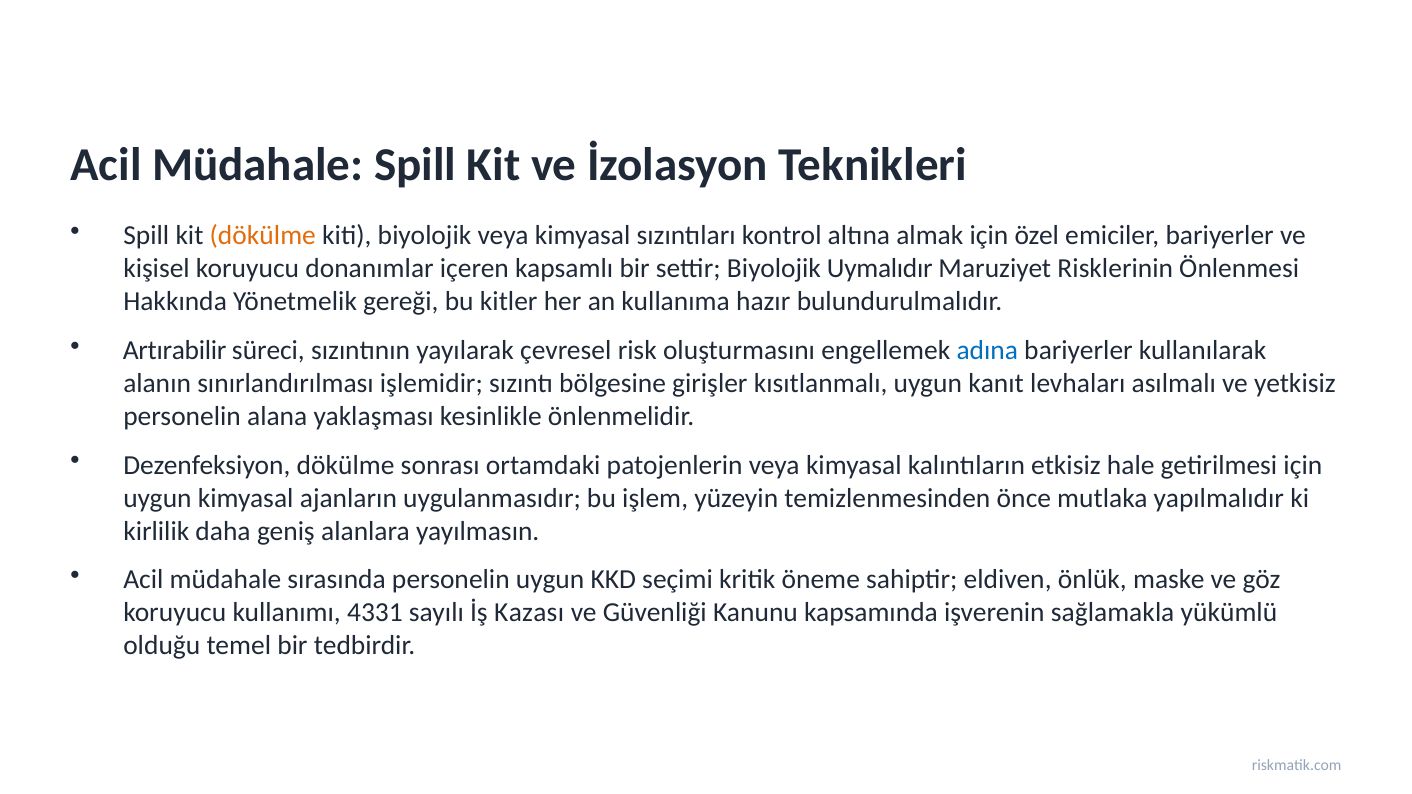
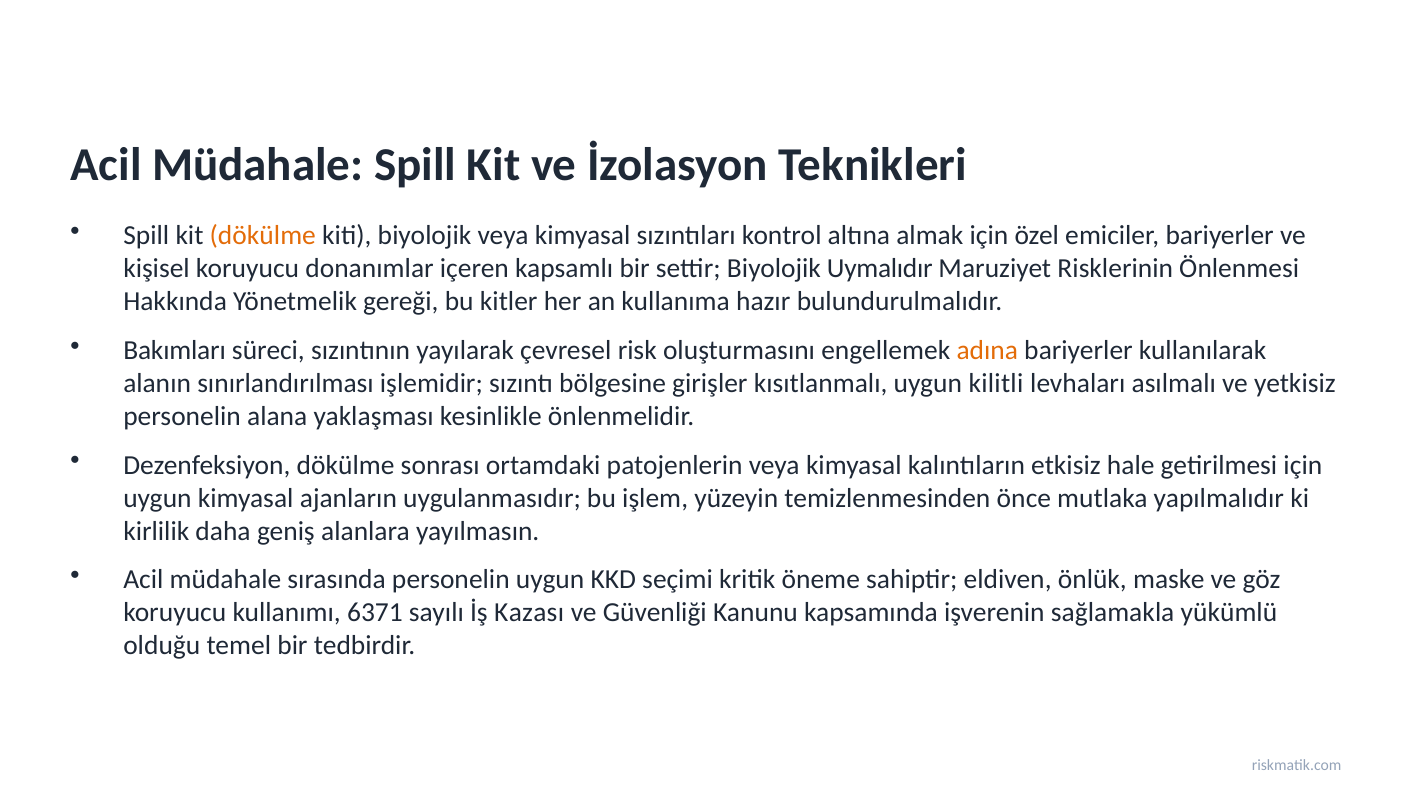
Artırabilir: Artırabilir -> Bakımları (175, 351)
adına colour: blue -> orange (987, 351)
kanıt: kanıt -> kilitli (996, 384)
4331: 4331 -> 6371 (375, 613)
